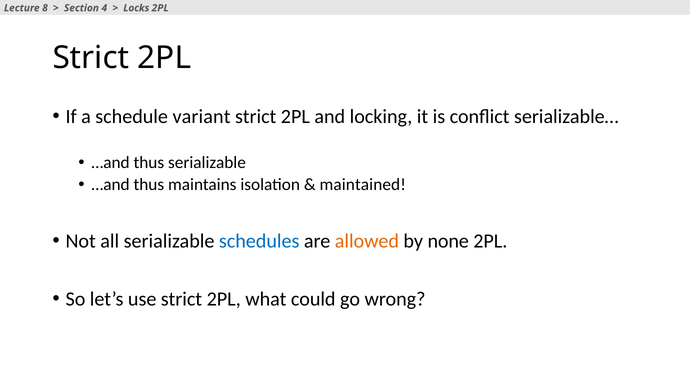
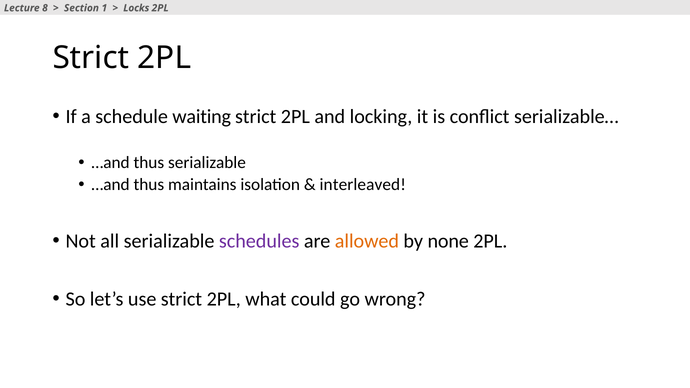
4: 4 -> 1 (104, 8)
variant: variant -> waiting (202, 117)
maintained: maintained -> interleaved (363, 185)
schedules colour: blue -> purple (259, 241)
